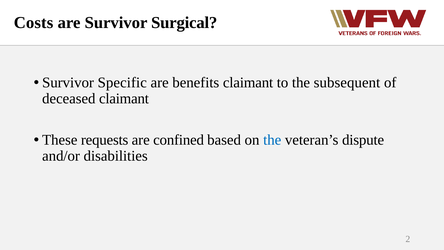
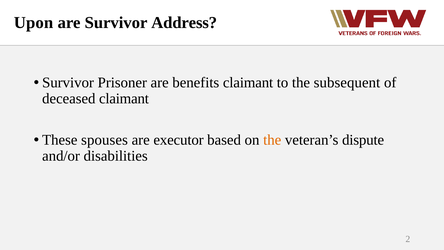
Costs: Costs -> Upon (34, 23)
Surgical: Surgical -> Address (184, 23)
Specific: Specific -> Prisoner (122, 83)
requests: requests -> spouses (104, 140)
confined: confined -> executor (179, 140)
the colour: blue -> orange (272, 140)
